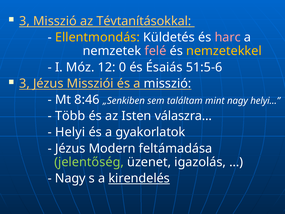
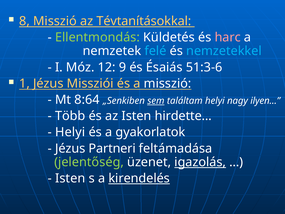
3: 3 -> 8 (25, 21)
Ellentmondás colour: yellow -> light green (97, 37)
felé colour: pink -> light blue (155, 51)
nemzetekkel colour: yellow -> light blue (224, 51)
0: 0 -> 9 (122, 67)
51:5-6: 51:5-6 -> 51:3-6 (204, 67)
3: 3 -> 1 (25, 83)
8:46: 8:46 -> 8:64 (87, 100)
sem underline: none -> present (156, 101)
találtam mint: mint -> helyi (215, 101)
helyi…: helyi… -> ilyen… (265, 101)
válaszra…: válaszra… -> hirdette… (183, 116)
Modern: Modern -> Partneri (112, 148)
igazolás underline: none -> present (200, 162)
Nagy: Nagy -> Isten (70, 178)
